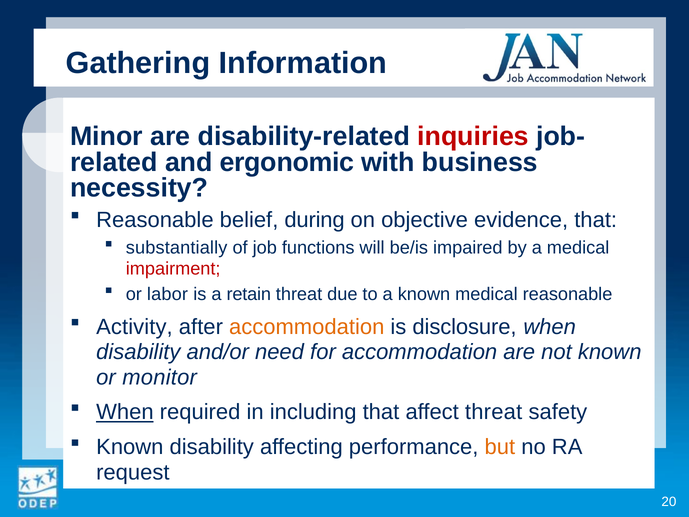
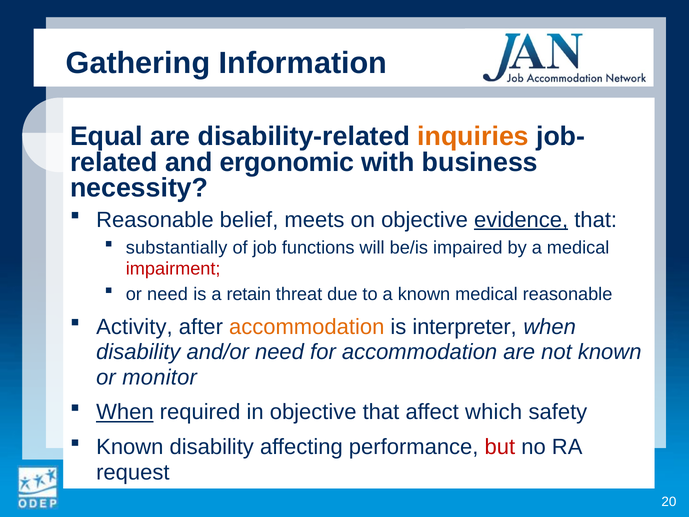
Minor: Minor -> Equal (106, 136)
inquiries colour: red -> orange (473, 136)
during: during -> meets (314, 220)
evidence underline: none -> present (521, 220)
or labor: labor -> need (167, 294)
disclosure: disclosure -> interpreter (465, 327)
in including: including -> objective (313, 412)
affect threat: threat -> which (494, 412)
but colour: orange -> red (500, 447)
